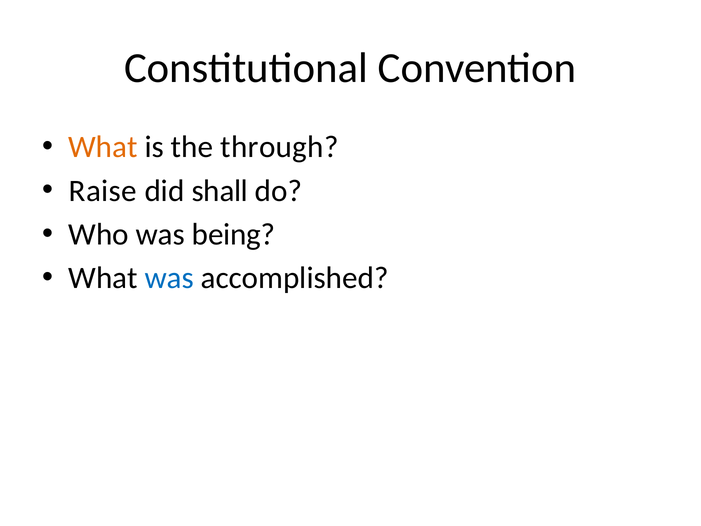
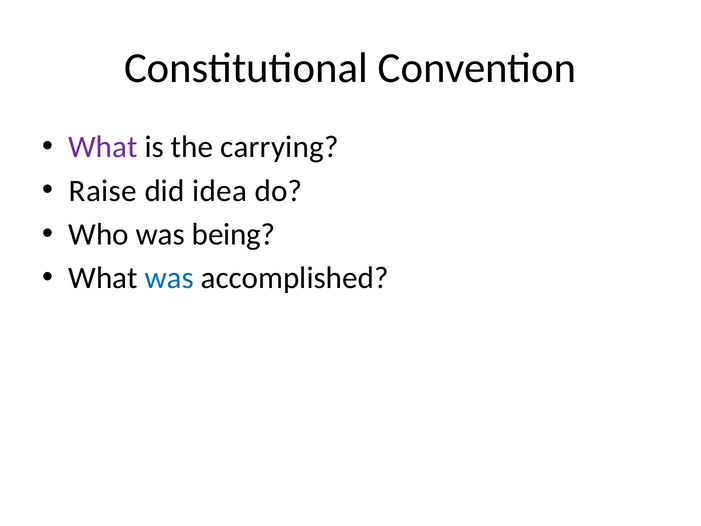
What colour: orange -> purple (103, 147)
through: through -> carrying (280, 147)
shall: shall -> idea (220, 191)
